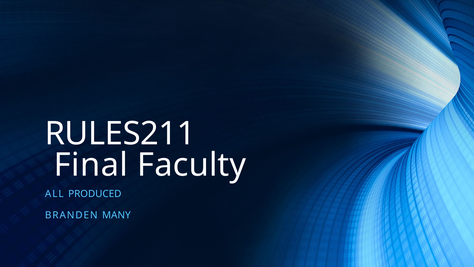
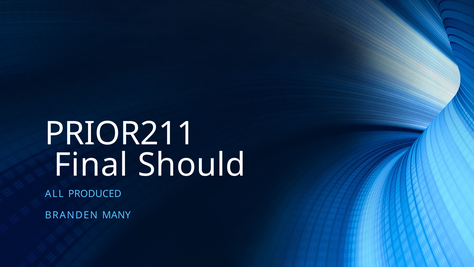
RULES211: RULES211 -> PRIOR211 (120, 134)
Faculty: Faculty -> Should (192, 165)
